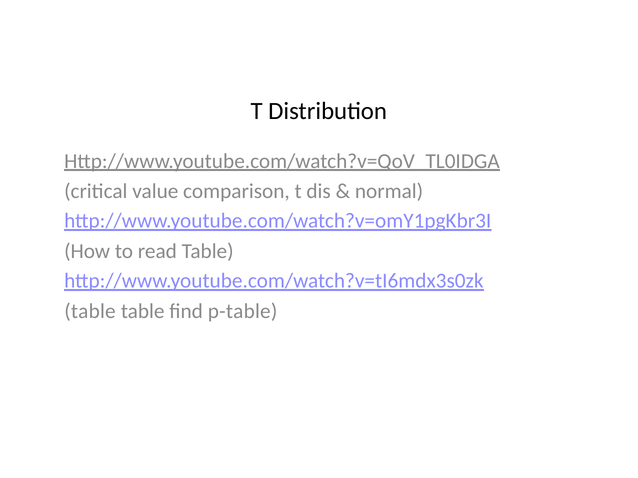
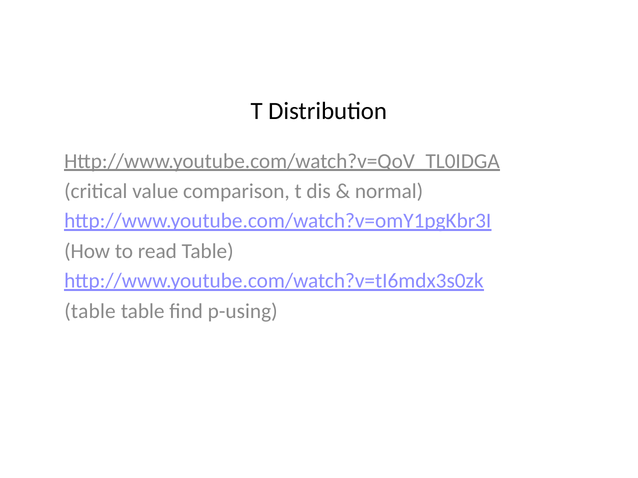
p-table: p-table -> p-using (243, 311)
